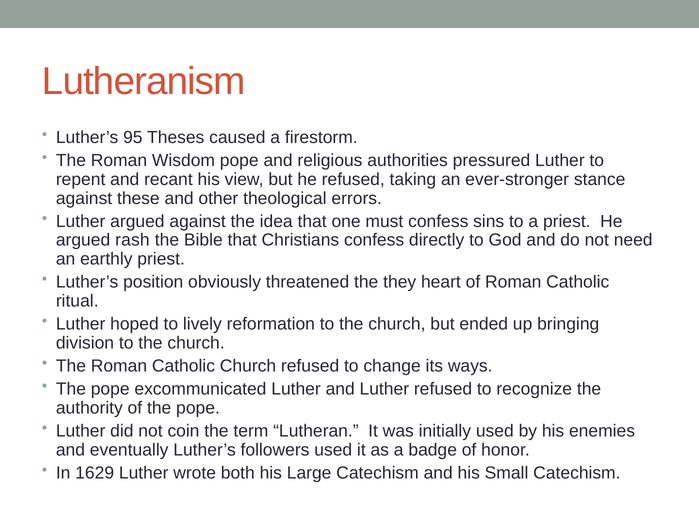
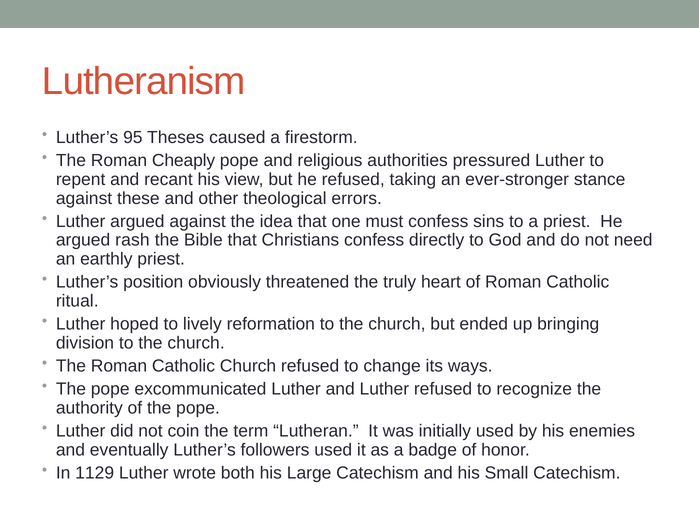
Wisdom: Wisdom -> Cheaply (184, 161)
they: they -> truly (400, 282)
1629: 1629 -> 1129 (95, 473)
